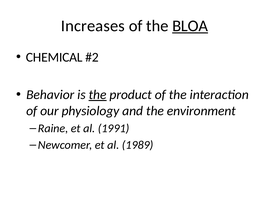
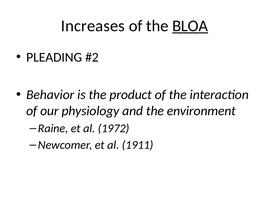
CHEMICAL: CHEMICAL -> PLEADING (54, 57)
the underline: present -> none (98, 95)
1991: 1991 -> 1972 (114, 129)
1989: 1989 -> 1911 (138, 146)
